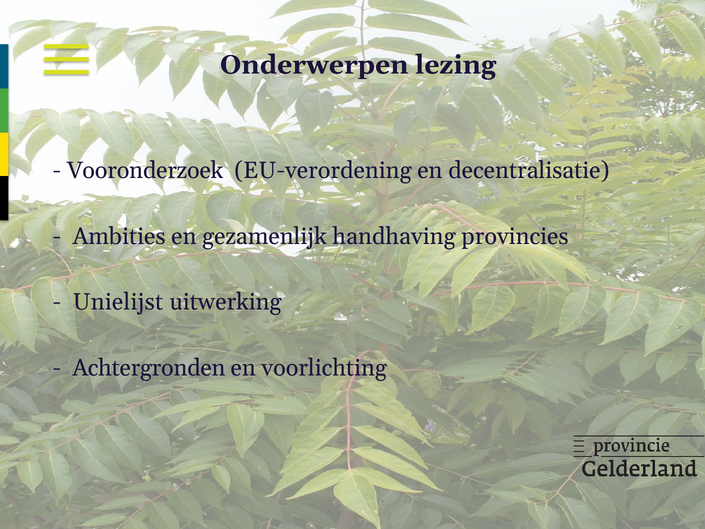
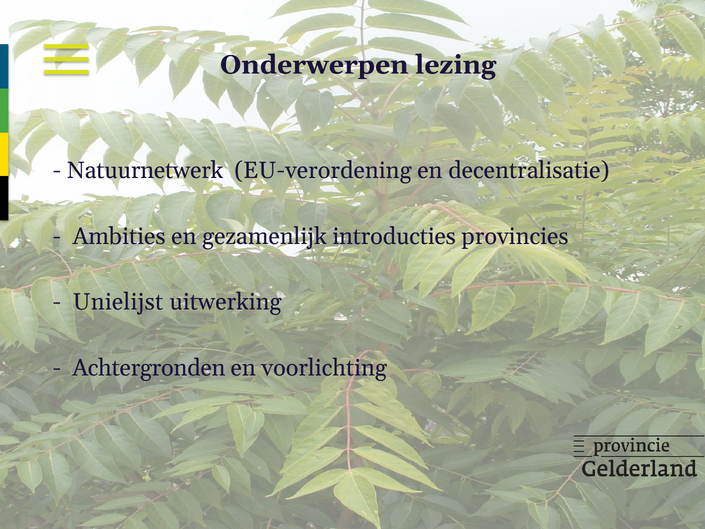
Vooronderzoek: Vooronderzoek -> Natuurnetwerk (145, 170)
handhaving: handhaving -> introducties (394, 236)
